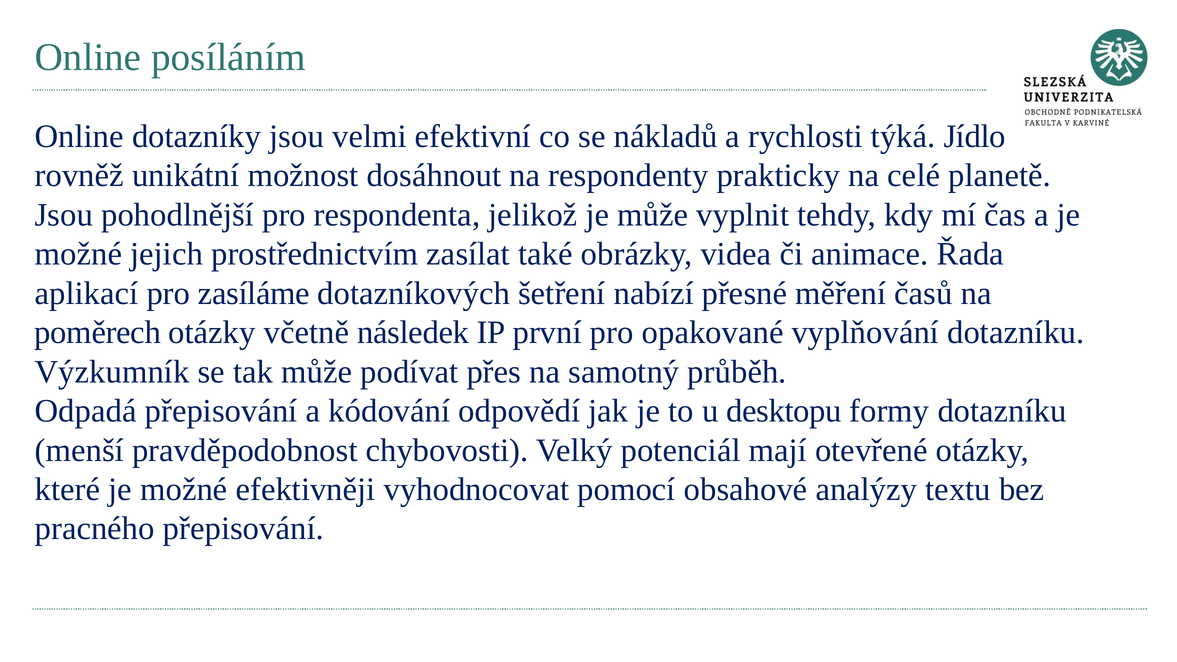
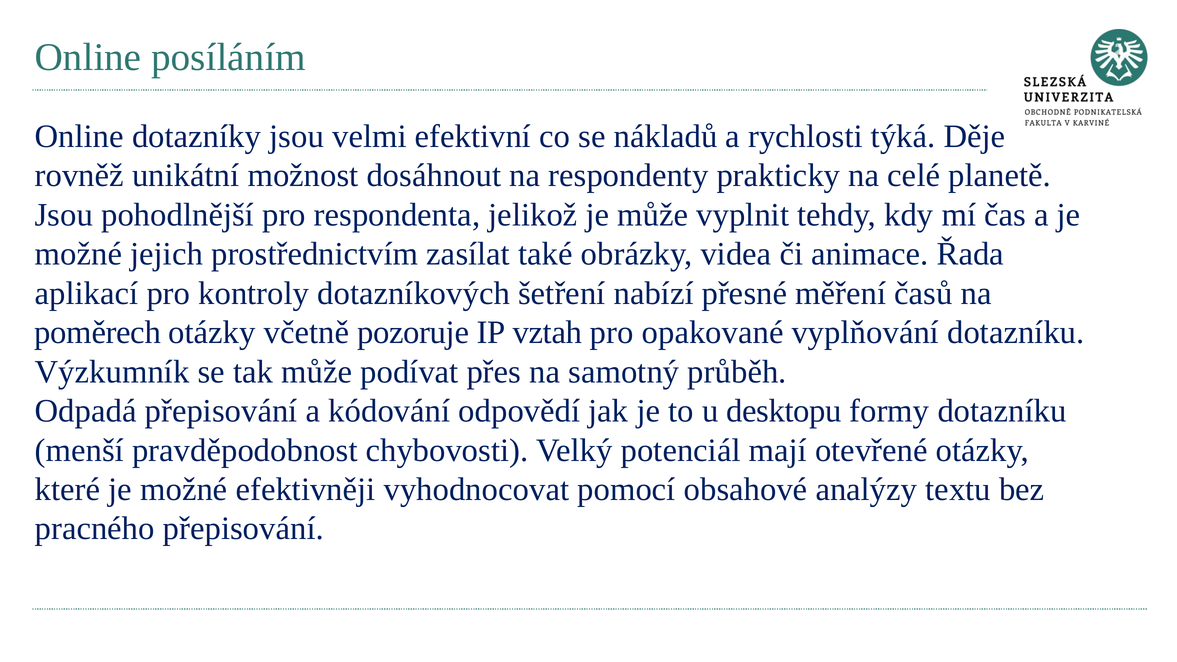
Jídlo: Jídlo -> Děje (975, 136)
zasíláme: zasíláme -> kontroly (254, 293)
následek: následek -> pozoruje (413, 333)
první: první -> vztah (547, 333)
